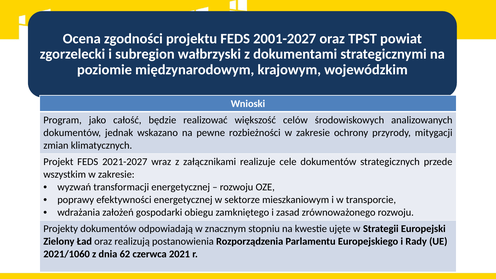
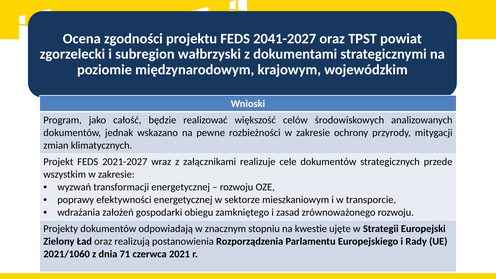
2001-2027: 2001-2027 -> 2041-2027 (285, 39)
62: 62 -> 71 (125, 254)
